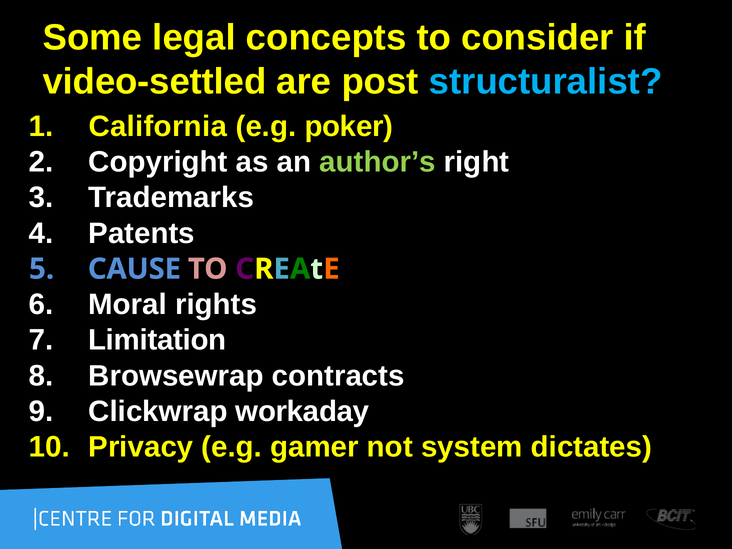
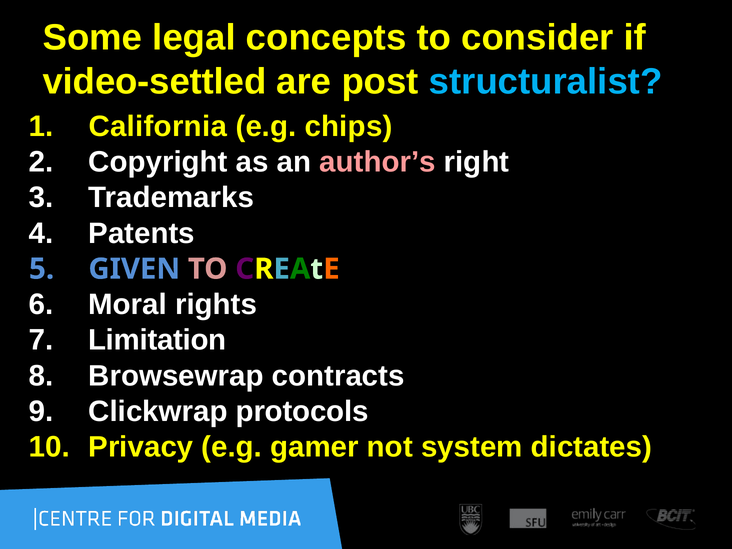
poker: poker -> chips (349, 126)
author’s colour: light green -> pink (377, 162)
CAUSE: CAUSE -> GIVEN (134, 269)
workaday: workaday -> protocols (302, 411)
